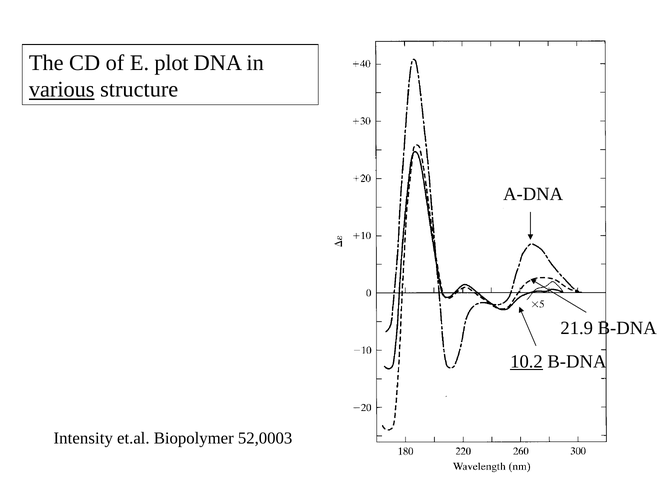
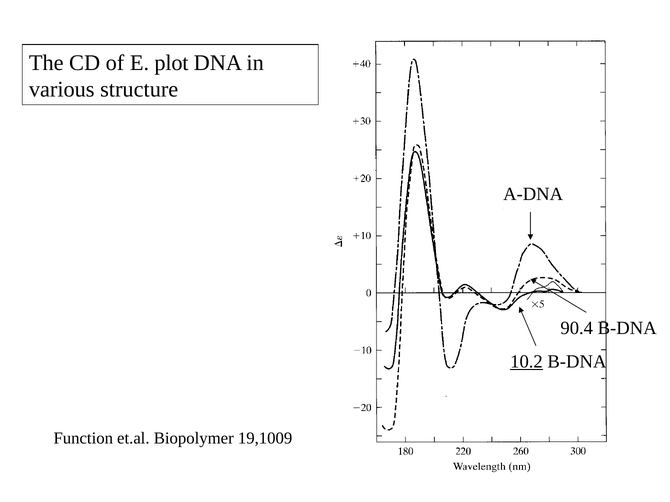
various underline: present -> none (62, 90)
21.9: 21.9 -> 90.4 (577, 328)
Intensity: Intensity -> Function (83, 439)
52,0003: 52,0003 -> 19,1009 (265, 439)
